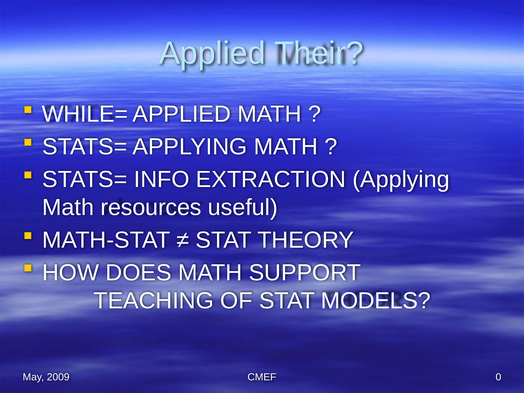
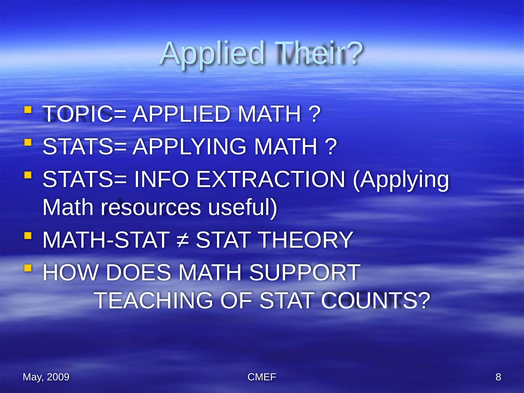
WHILE=: WHILE= -> TOPIC= (85, 114)
MODELS: MODELS -> COUNTS (376, 301)
0: 0 -> 8 (498, 377)
